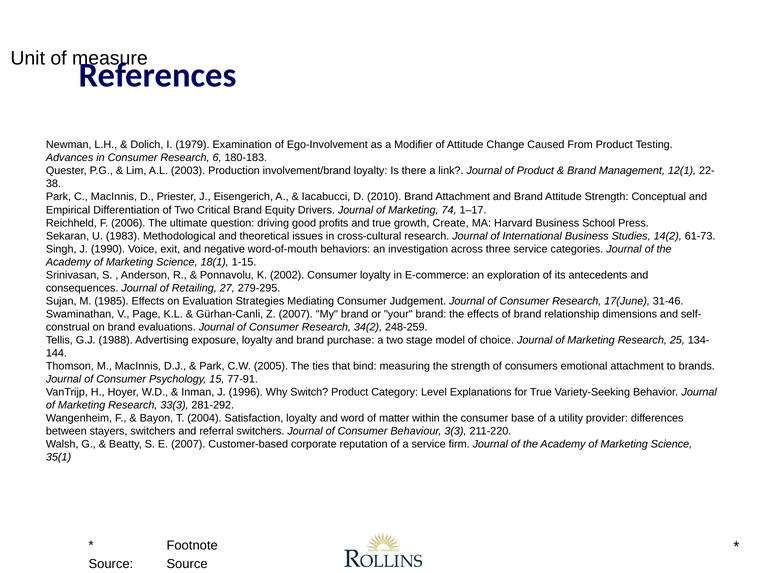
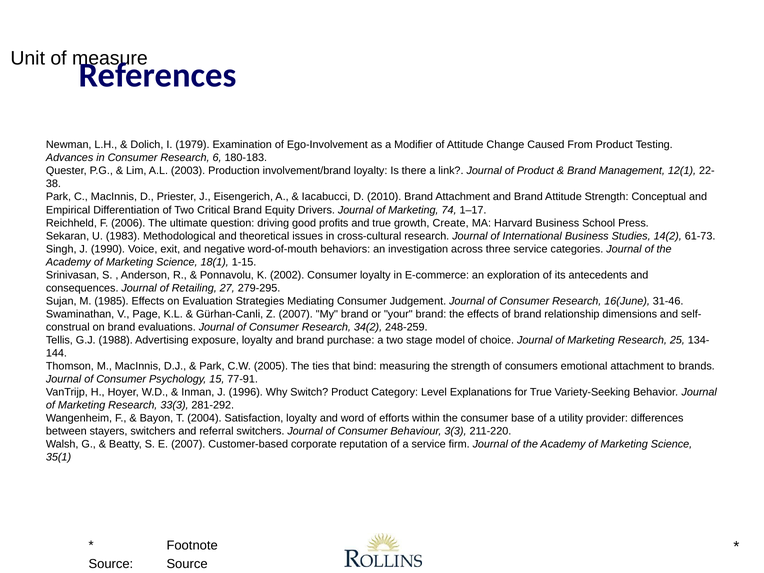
17(June: 17(June -> 16(June (627, 301)
matter: matter -> efforts (394, 418)
